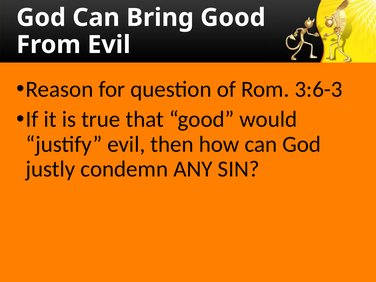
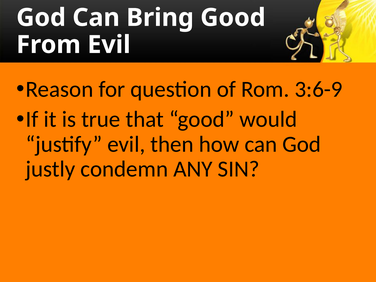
3:6-3: 3:6-3 -> 3:6-9 (319, 89)
